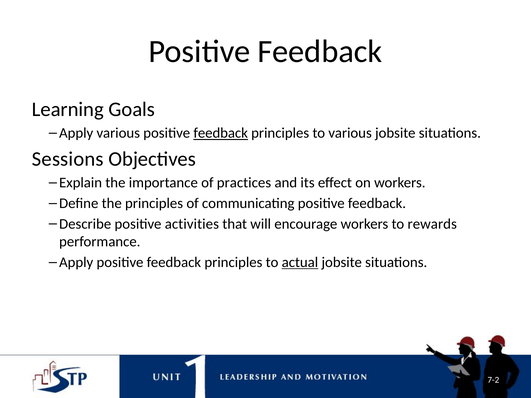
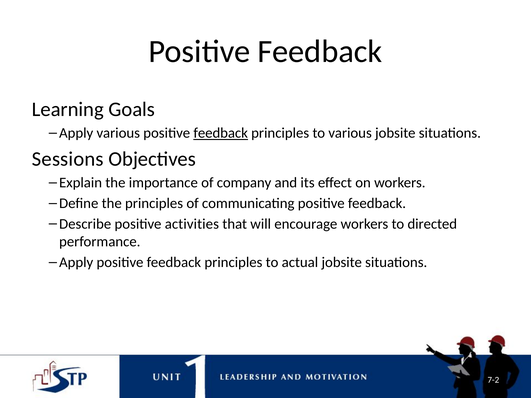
practices: practices -> company (244, 183)
rewards: rewards -> directed (432, 224)
actual underline: present -> none (300, 262)
